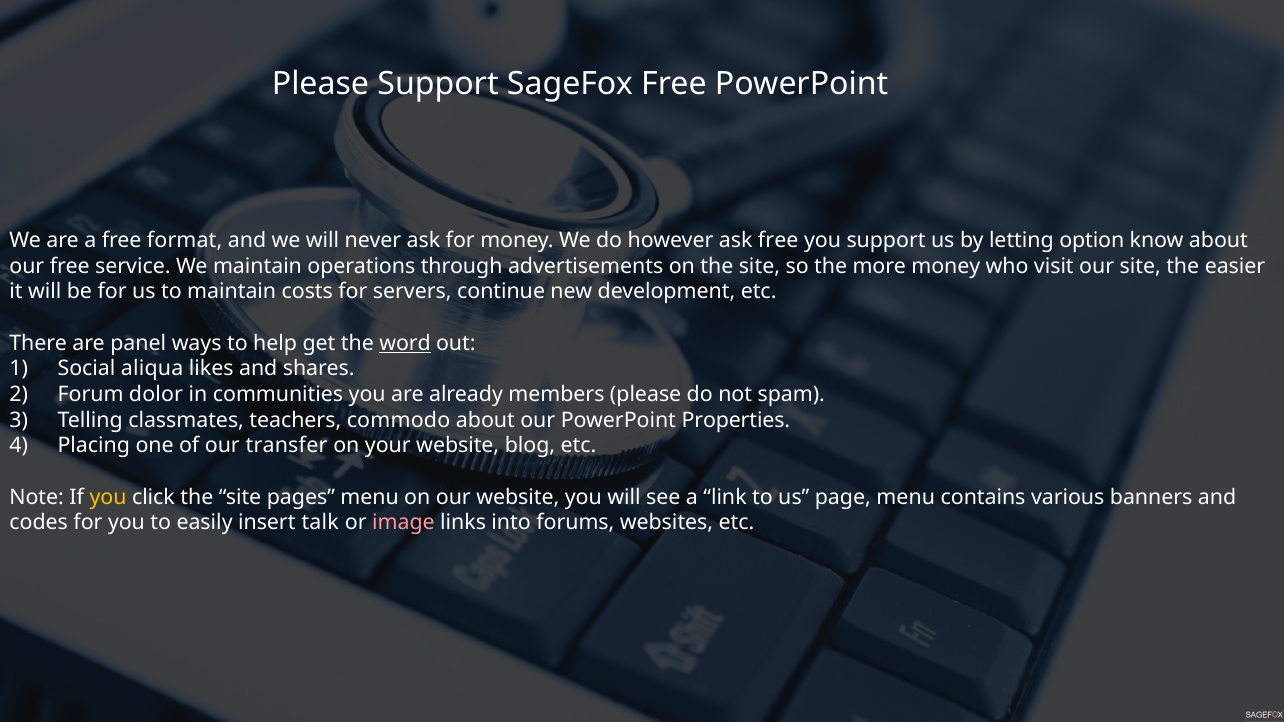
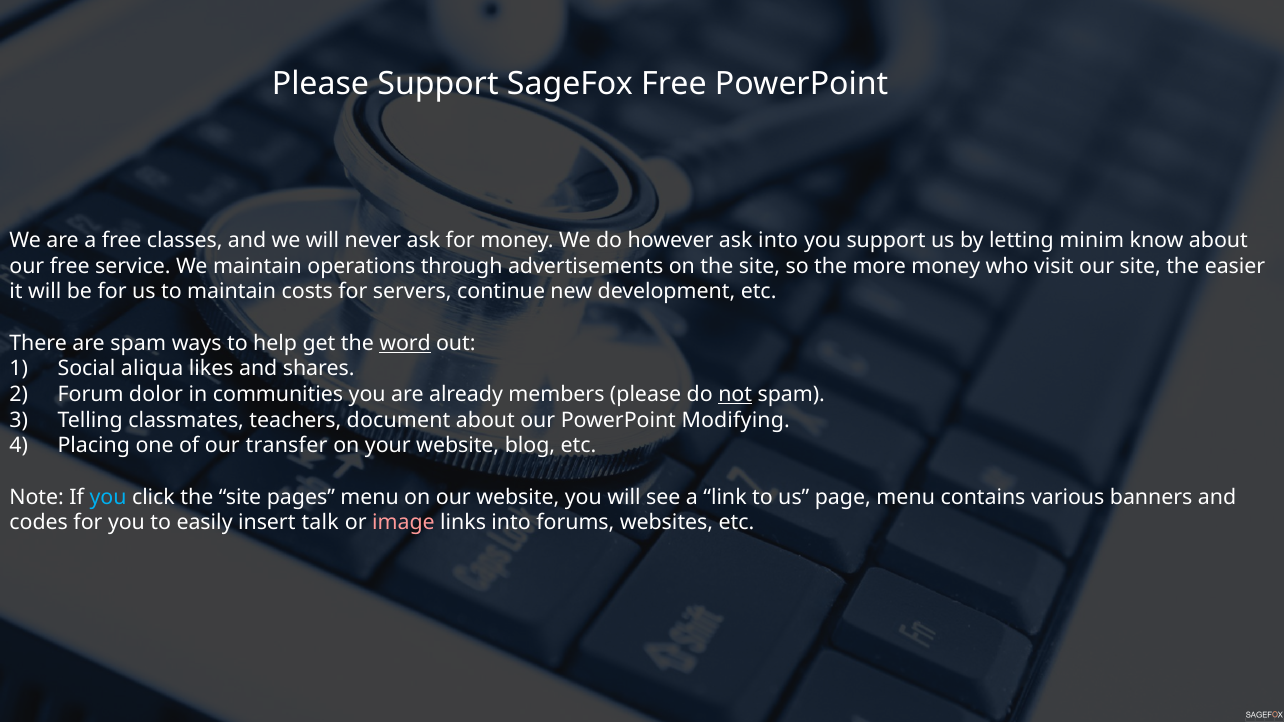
format: format -> classes (185, 241)
ask free: free -> into (778, 241)
option: option -> minim (1092, 241)
are panel: panel -> spam (138, 343)
not underline: none -> present (735, 395)
commodo: commodo -> document (399, 420)
Properties: Properties -> Modifying (736, 420)
you colour: yellow -> light blue (108, 497)
